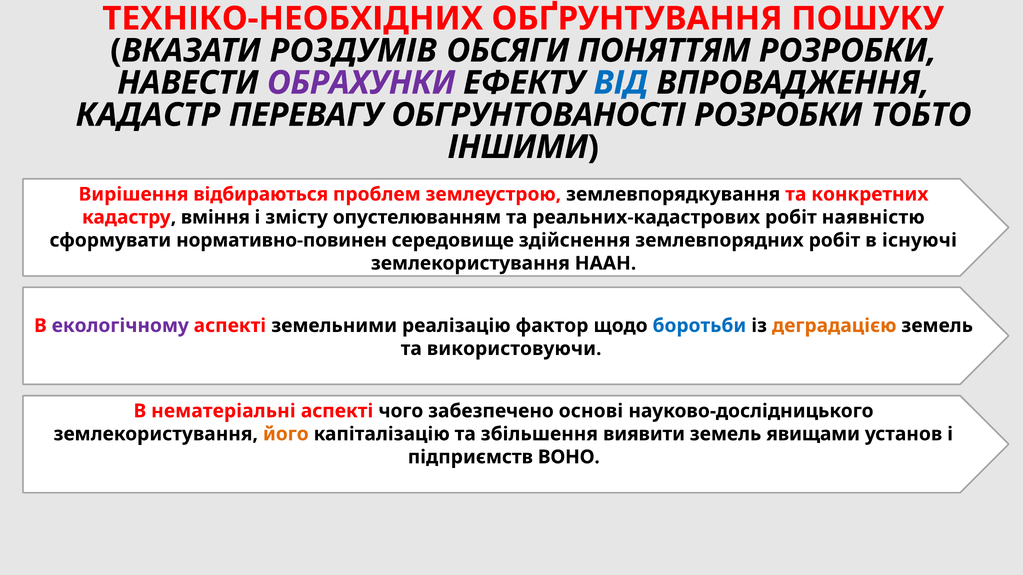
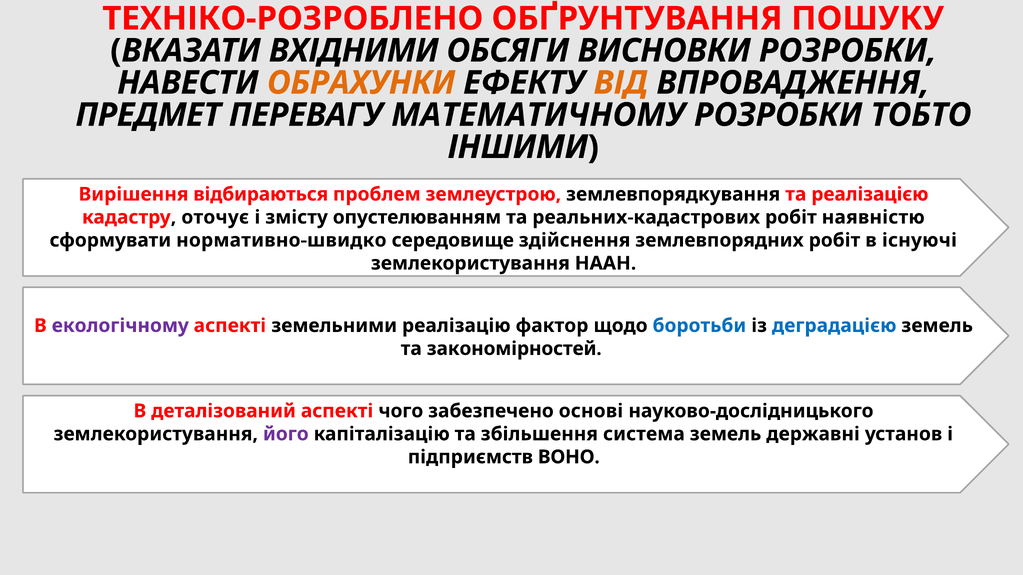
ТЕХНІКО-НЕОБХІДНИХ: ТЕХНІКО-НЕОБХІДНИХ -> ТЕХНІКО-РОЗРОБЛЕНО (293, 19)
РОЗДУМІВ: РОЗДУМІВ -> ВХІДНИМИ (354, 51)
ПОНЯТТЯМ: ПОНЯТТЯМ -> ВИСНОВКИ (664, 51)
ОБРАХУНКИ colour: purple -> orange (361, 83)
ВІД colour: blue -> orange (621, 83)
КАДАСТР: КАДАСТР -> ПРЕДМЕТ (148, 115)
ОБГРУНТОВАНОСТІ: ОБГРУНТОВАНОСТІ -> МАТЕМАТИЧНОМУ (538, 115)
конкретних: конкретних -> реалізацією (870, 194)
вміння: вміння -> оточує (215, 217)
нормативно-повинен: нормативно-повинен -> нормативно-швидко (281, 240)
деградацією colour: orange -> blue (834, 326)
використовуючи: використовуючи -> закономірностей (514, 349)
нематеріальні: нематеріальні -> деталізований (224, 411)
його colour: orange -> purple (286, 434)
виявити: виявити -> система (644, 434)
явищами: явищами -> державні (813, 434)
